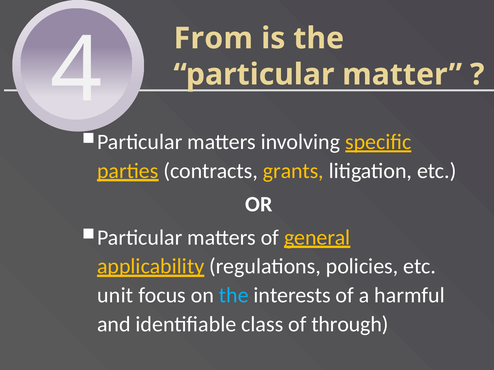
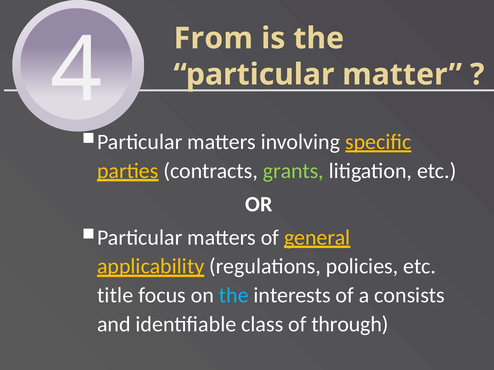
grants colour: yellow -> light green (293, 171)
unit: unit -> title (115, 296)
harmful: harmful -> consists (410, 296)
